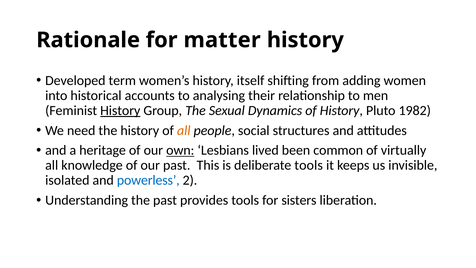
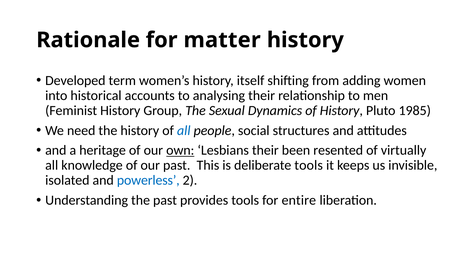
History underline: present -> none (120, 110)
1982: 1982 -> 1985 (415, 110)
all colour: orange -> blue (184, 130)
Lesbians lived: lived -> their (265, 150)
common: common -> resented (338, 150)
sisters: sisters -> entire (299, 200)
